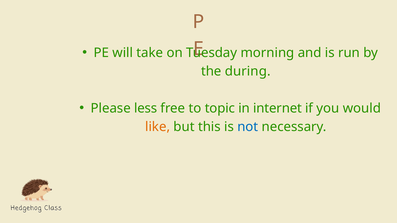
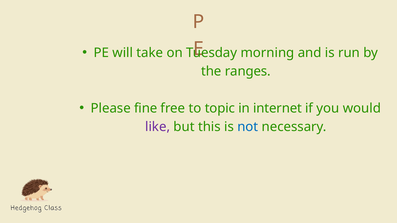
during: during -> ranges (248, 71)
less: less -> fine (146, 108)
like colour: orange -> purple (158, 127)
